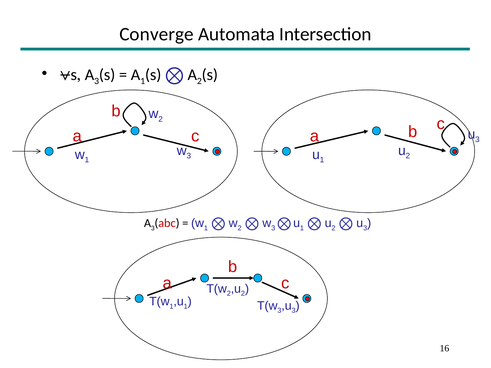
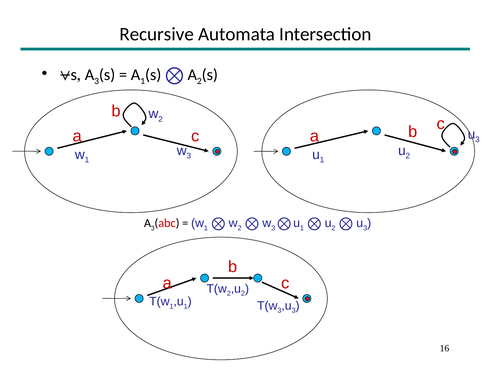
Converge: Converge -> Recursive (157, 34)
